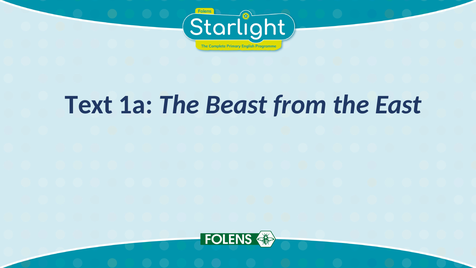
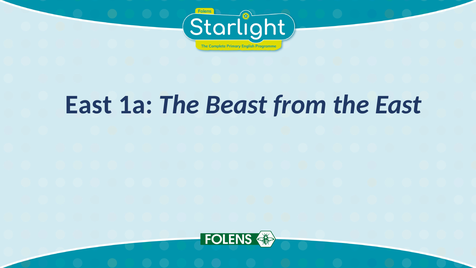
Text: Text -> East (89, 105)
